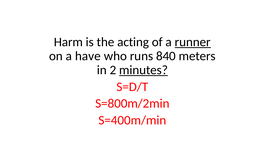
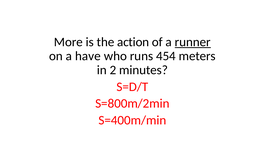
Harm: Harm -> More (68, 42)
acting: acting -> action (133, 42)
840: 840 -> 454 (166, 56)
minutes underline: present -> none (143, 70)
